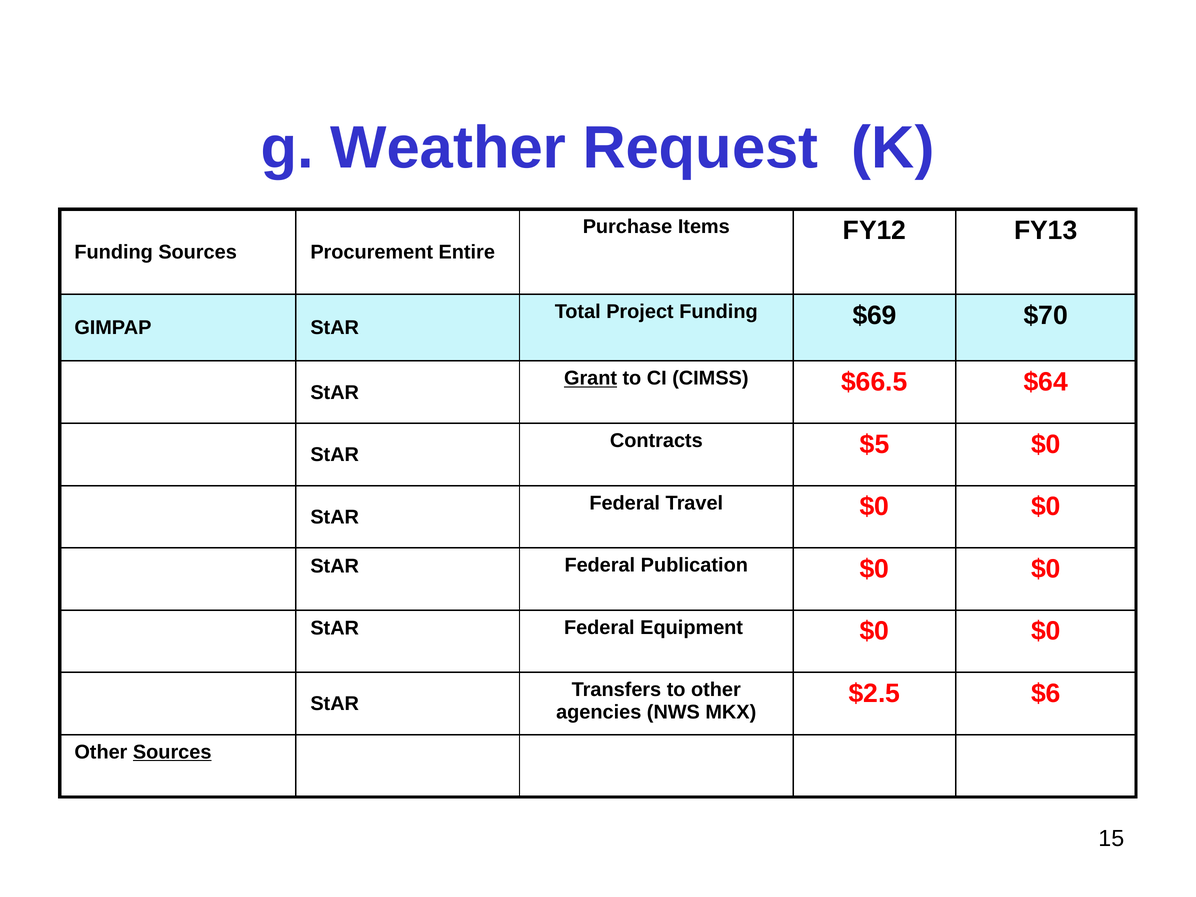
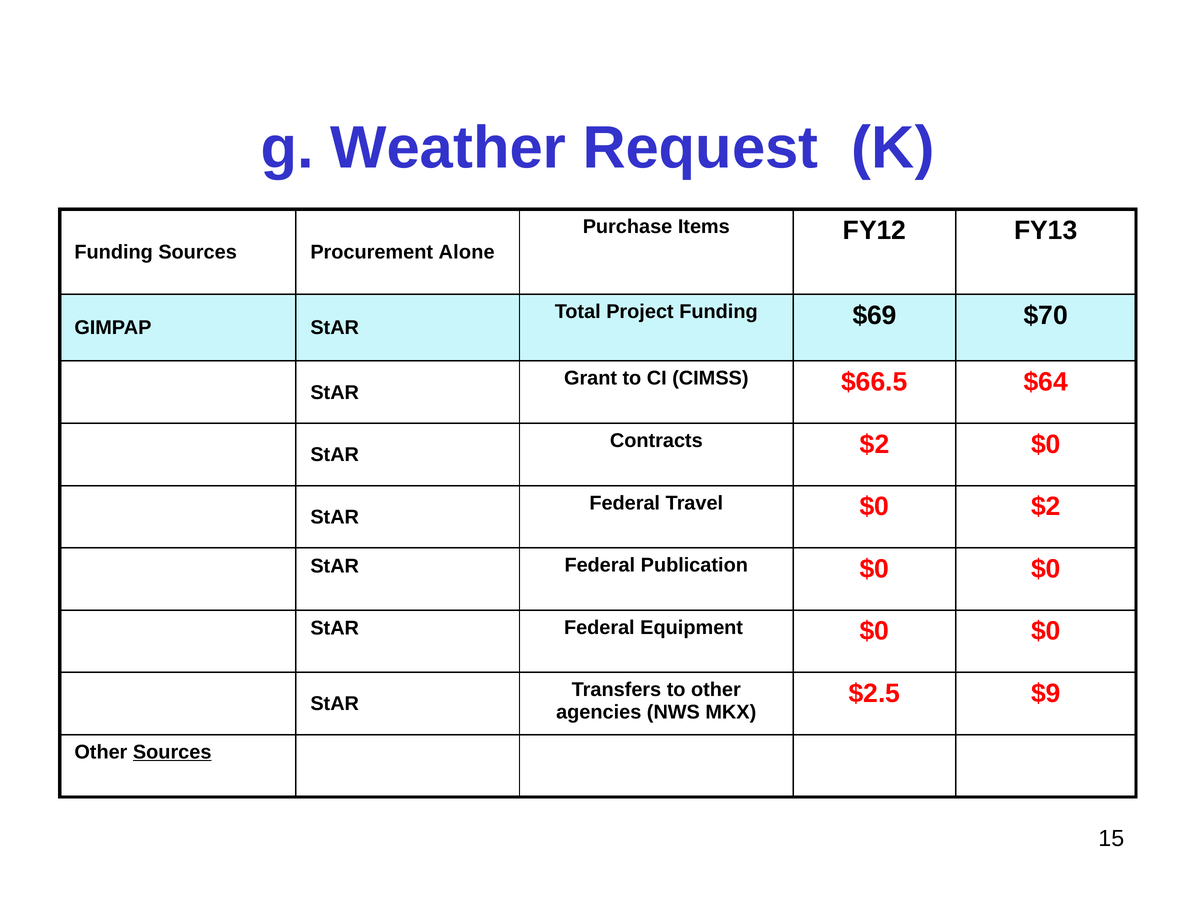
Entire: Entire -> Alone (467, 252)
Grant underline: present -> none (591, 378)
Contracts $5: $5 -> $2 (875, 444)
Travel $0 $0: $0 -> $2 (1046, 507)
$6: $6 -> $9 (1046, 693)
